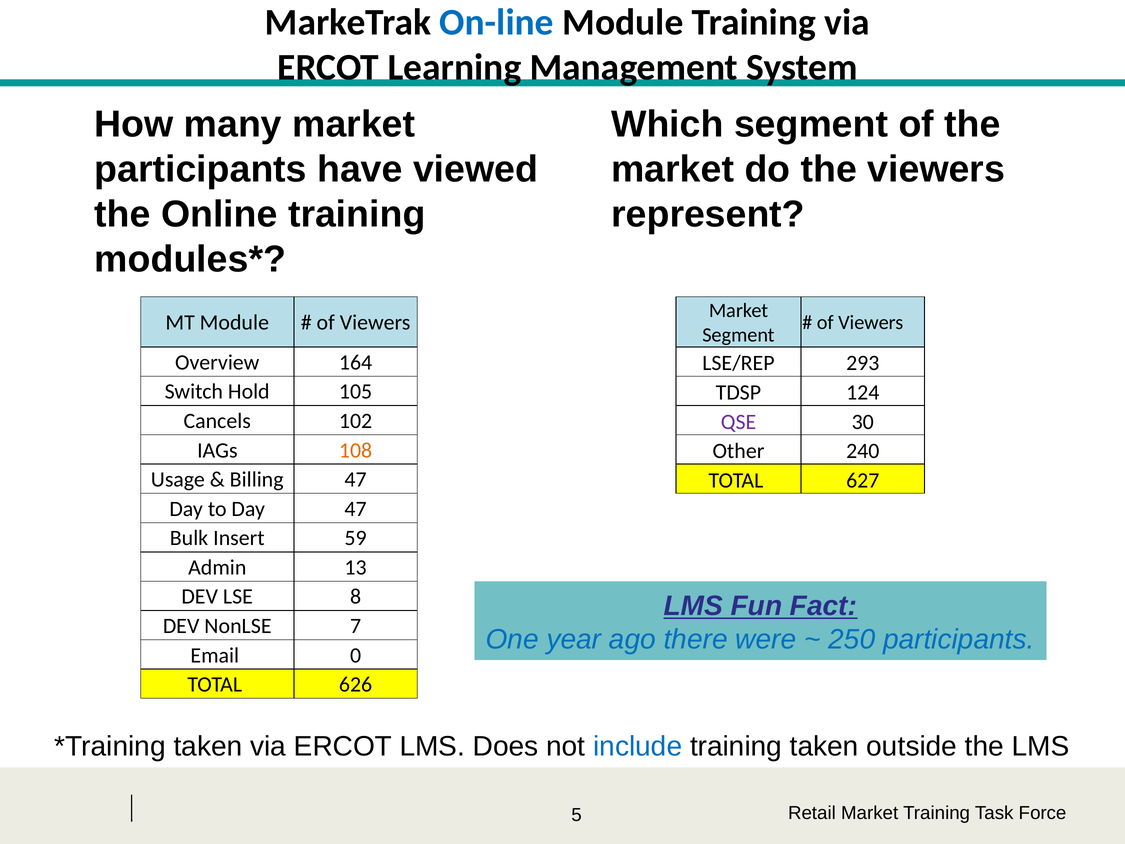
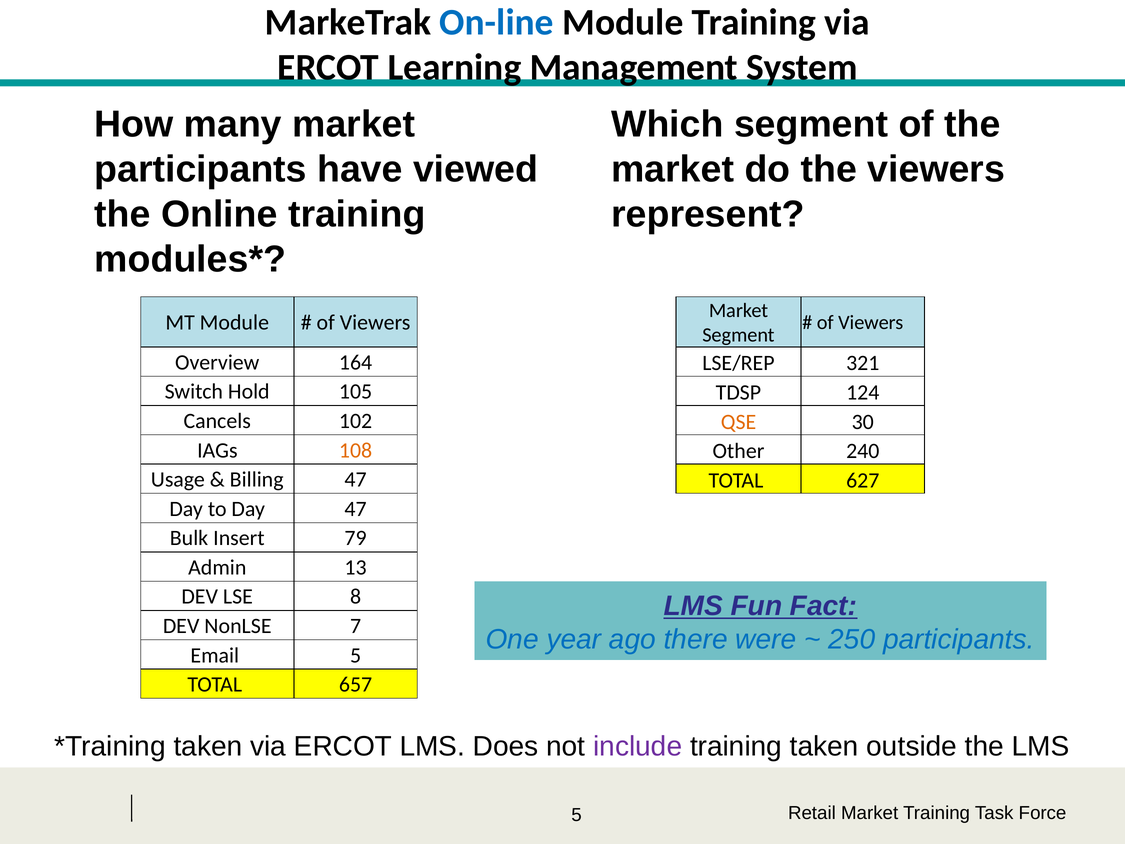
293: 293 -> 321 (863, 363)
QSE colour: purple -> orange (739, 422)
59: 59 -> 79 (356, 538)
Email 0: 0 -> 5 (356, 655)
626: 626 -> 657 (356, 684)
include colour: blue -> purple (638, 746)
